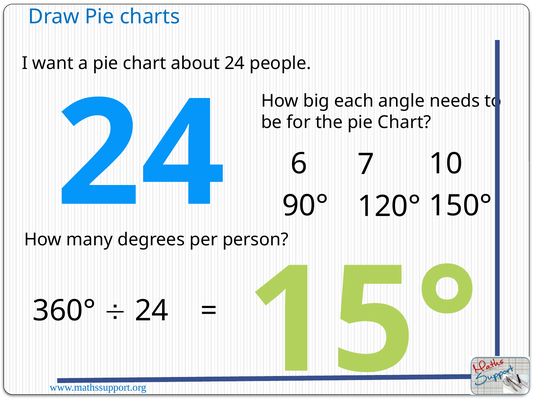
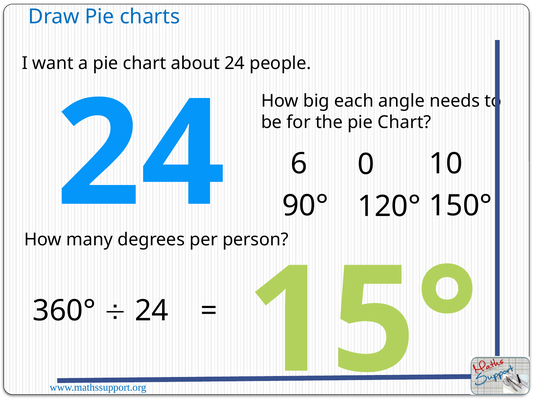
7: 7 -> 0 (366, 164)
